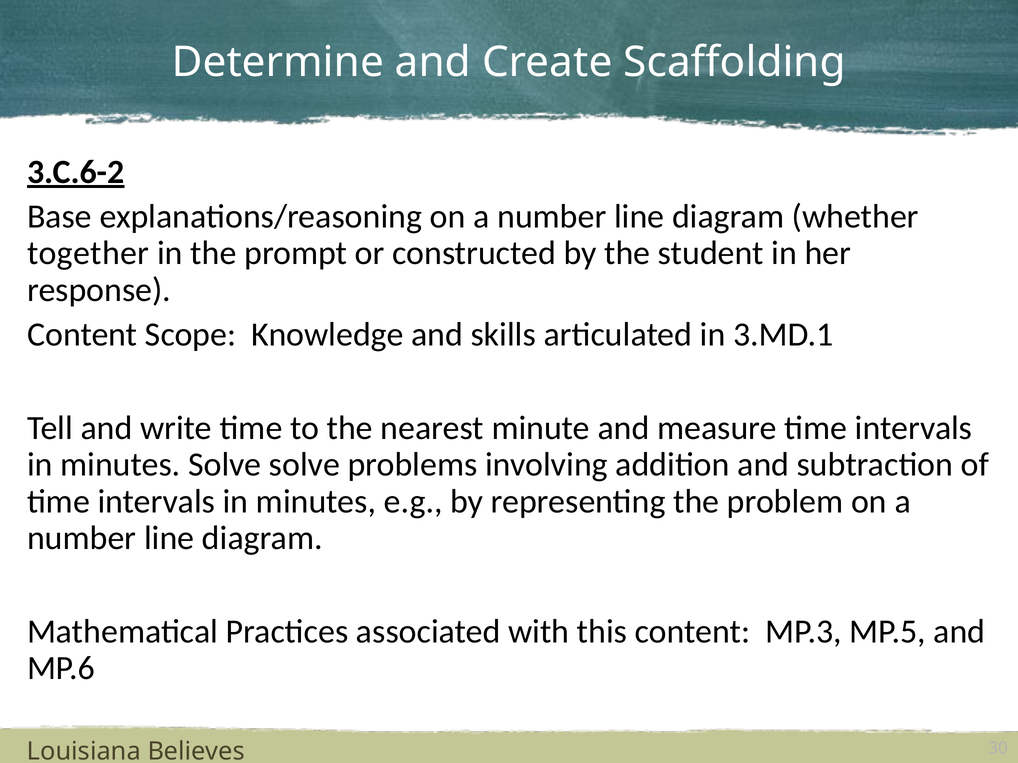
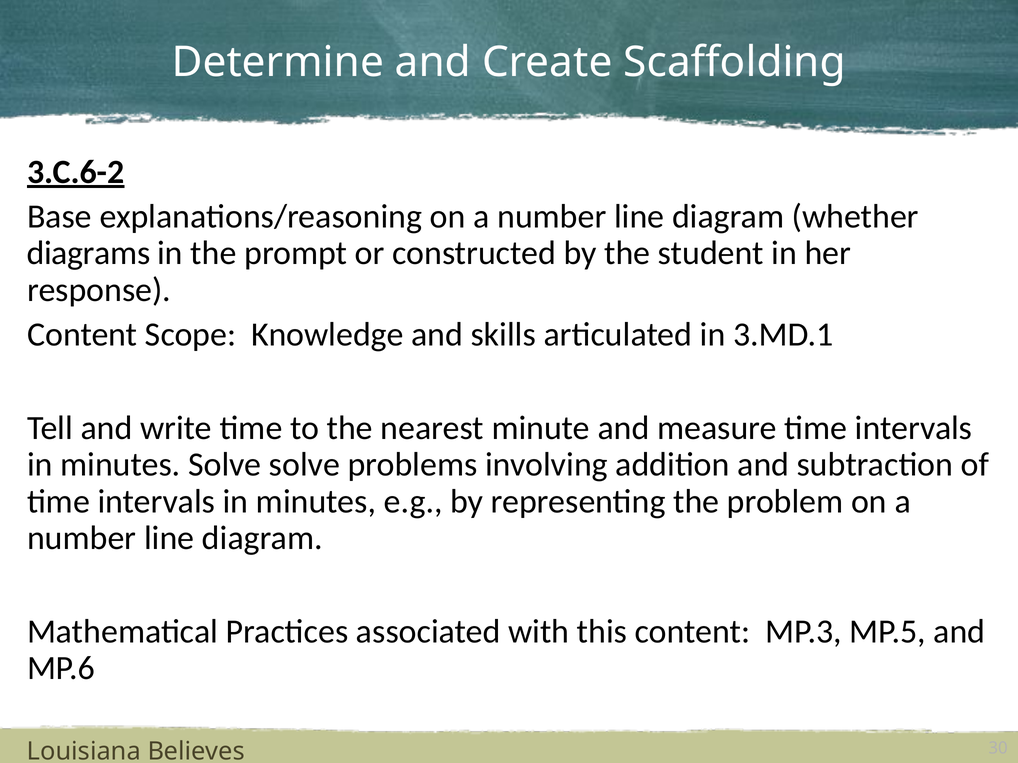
together: together -> diagrams (88, 253)
